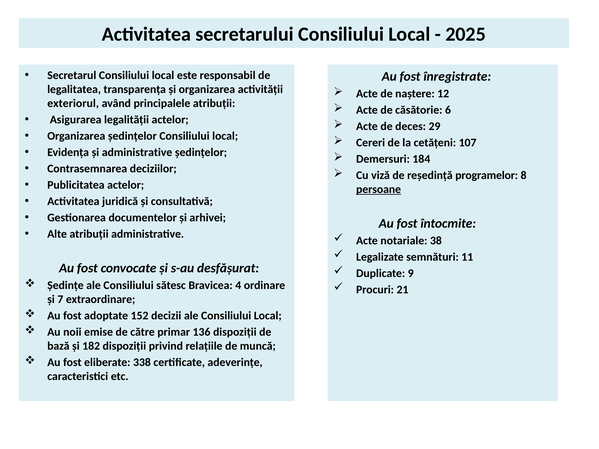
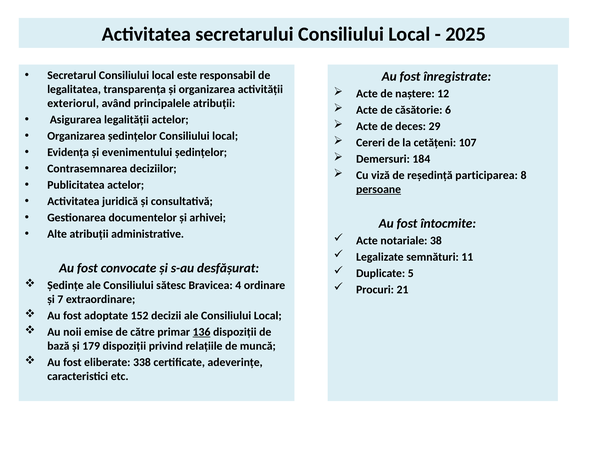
și administrative: administrative -> evenimentului (137, 152)
programelor: programelor -> participarea (487, 175)
9: 9 -> 5 (411, 273)
136 underline: none -> present (202, 332)
182: 182 -> 179 (91, 346)
